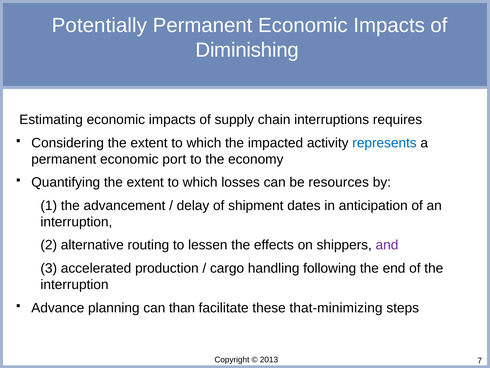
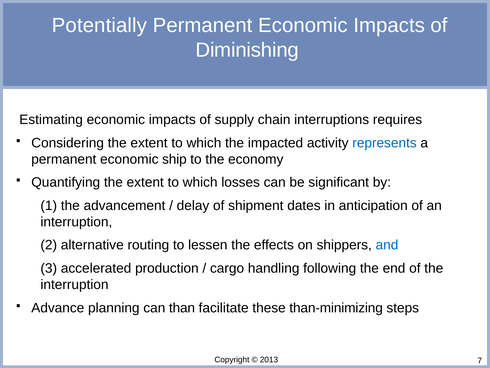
port: port -> ship (174, 159)
resources: resources -> significant (339, 182)
and colour: purple -> blue (387, 245)
that-minimizing: that-minimizing -> than-minimizing (336, 307)
